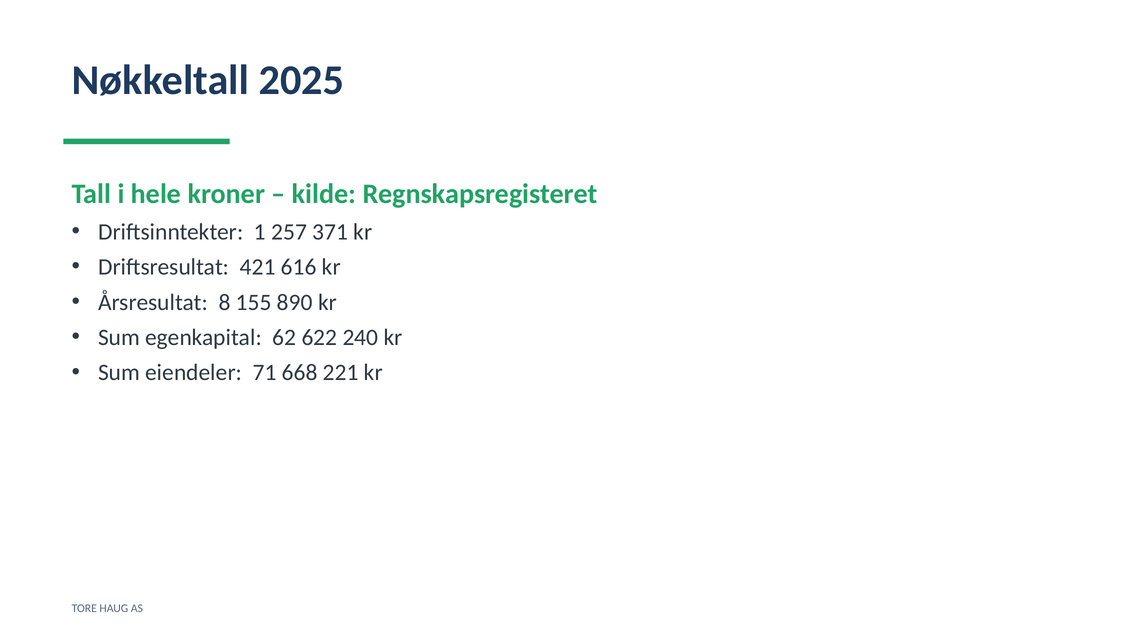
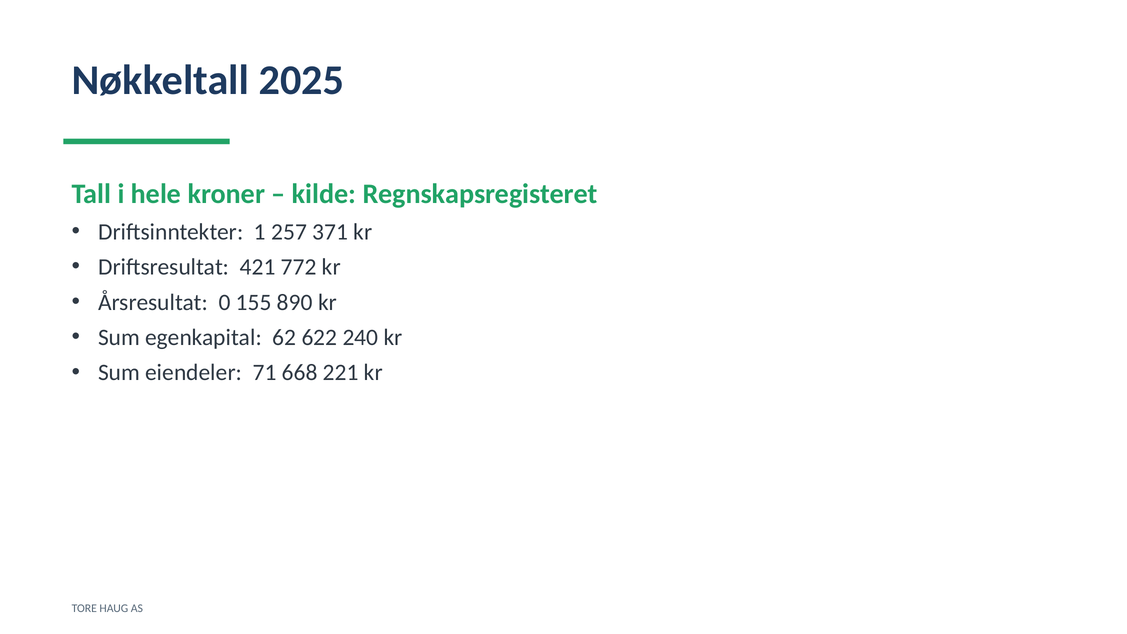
616: 616 -> 772 (299, 267)
8: 8 -> 0 (225, 302)
